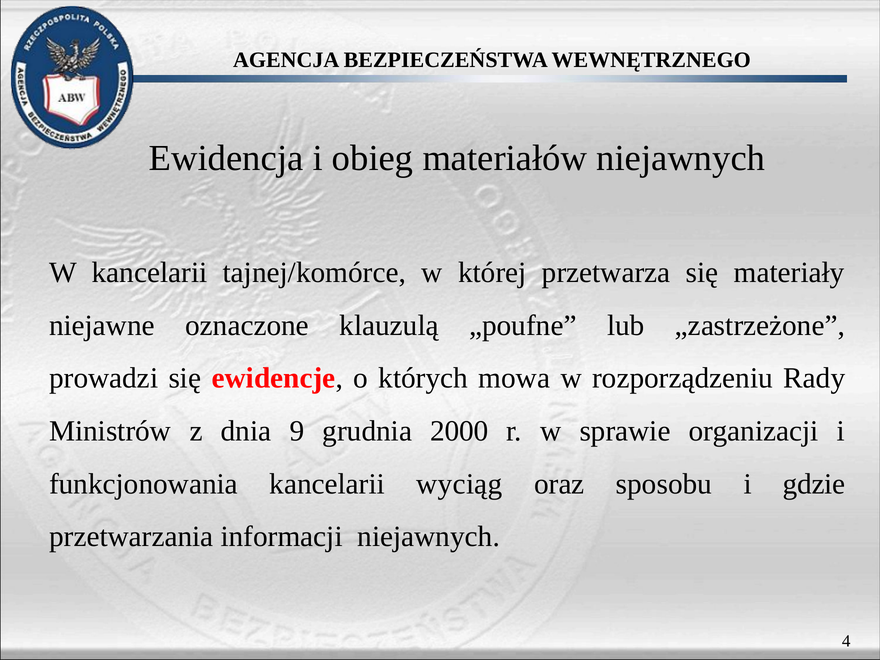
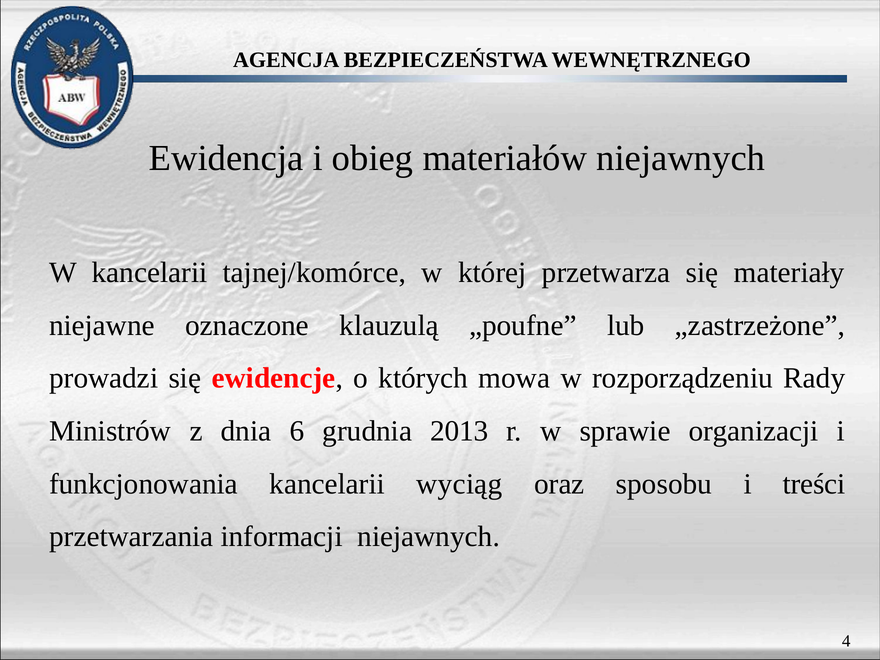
9: 9 -> 6 (297, 431)
2000: 2000 -> 2013 (459, 431)
gdzie: gdzie -> treści (814, 484)
